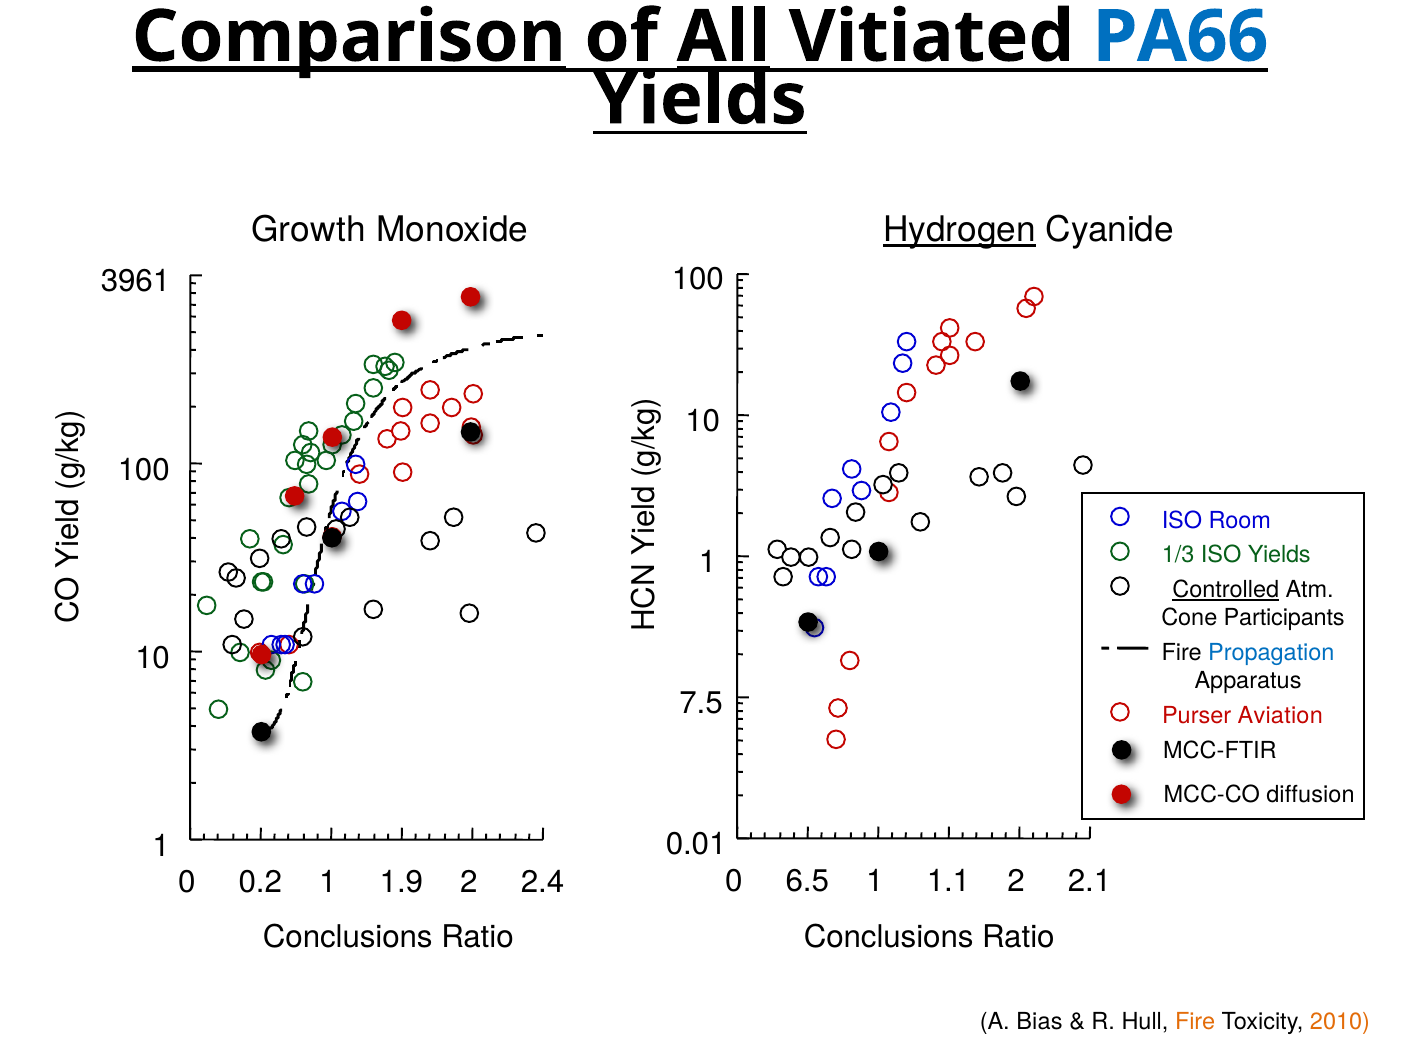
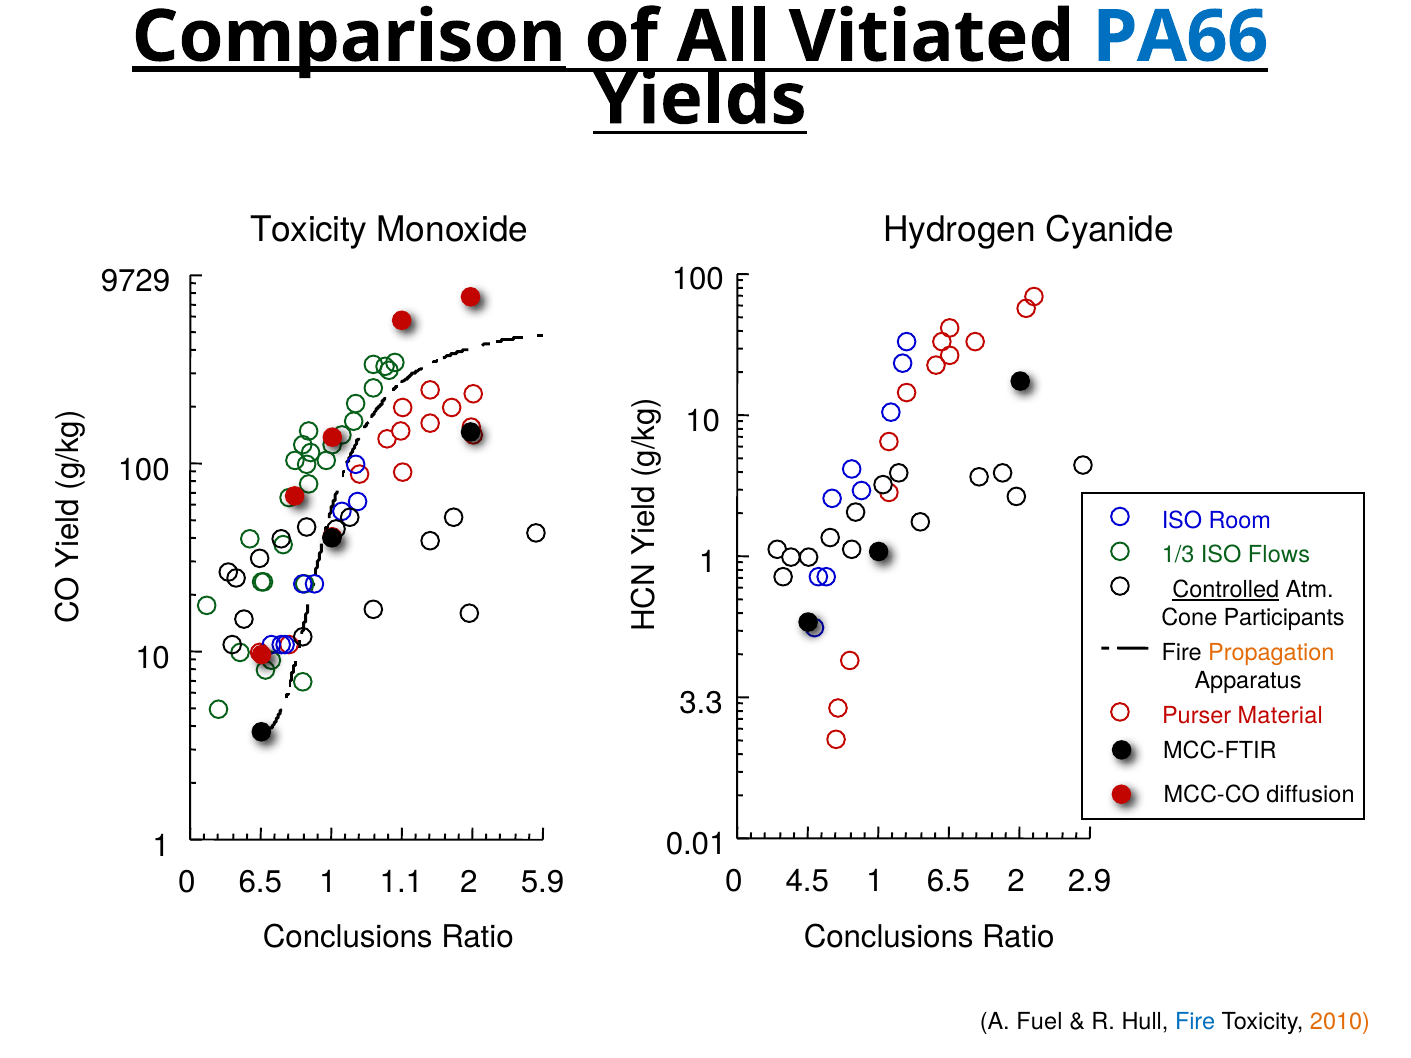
All underline: present -> none (723, 37)
Growth: Growth -> Toxicity (309, 230)
Hydrogen underline: present -> none (960, 230)
3961: 3961 -> 9729 (135, 282)
ISO Yields: Yields -> Flows (1279, 555)
Propagation colour: blue -> orange (1271, 653)
7.5: 7.5 -> 3.3 (701, 703)
Aviation: Aviation -> Material (1280, 716)
6.5: 6.5 -> 4.5 (807, 881)
1 1.1: 1.1 -> 6.5 (948, 881)
2.1: 2.1 -> 2.9 (1090, 881)
0 0.2: 0.2 -> 6.5 (260, 883)
1.9: 1.9 -> 1.1 (401, 883)
2.4: 2.4 -> 5.9 (543, 883)
Bias: Bias -> Fuel (1040, 1022)
Fire colour: orange -> blue (1195, 1022)
